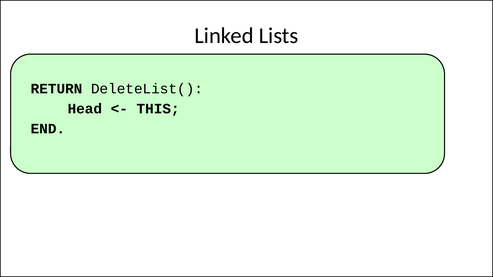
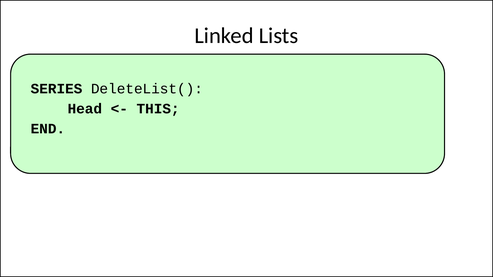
RETURN: RETURN -> SERIES (57, 89)
